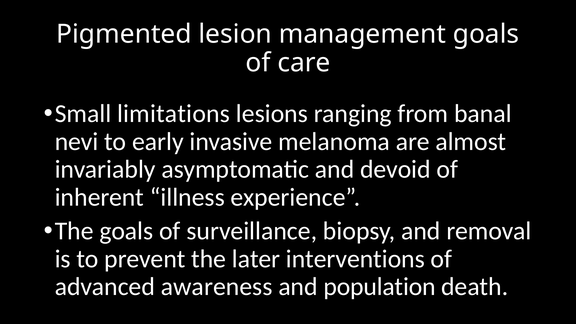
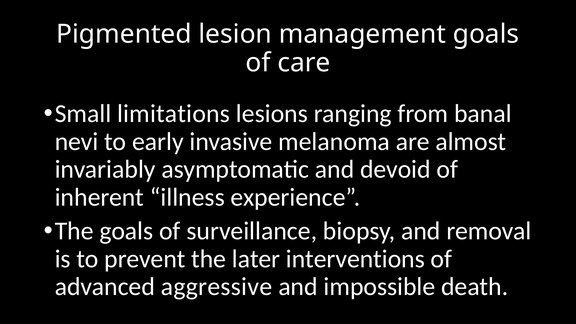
awareness: awareness -> aggressive (217, 287)
population: population -> impossible (379, 287)
